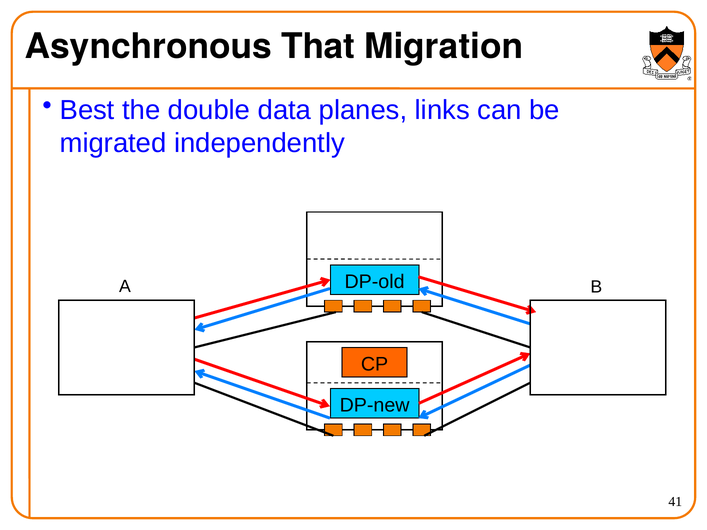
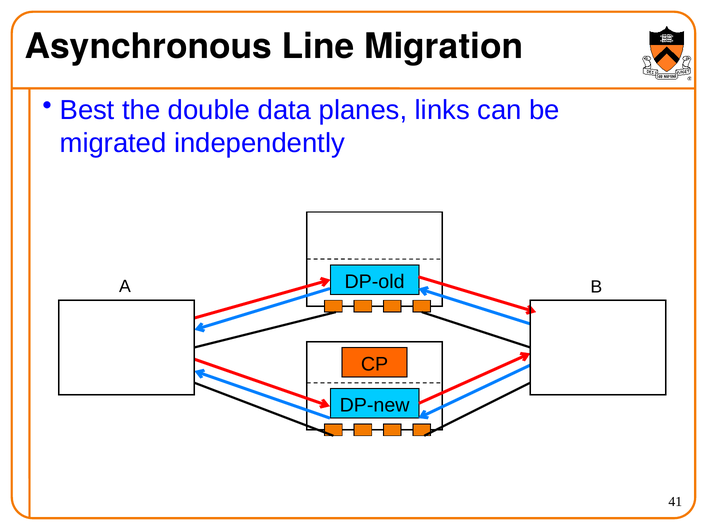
That: That -> Line (318, 47)
